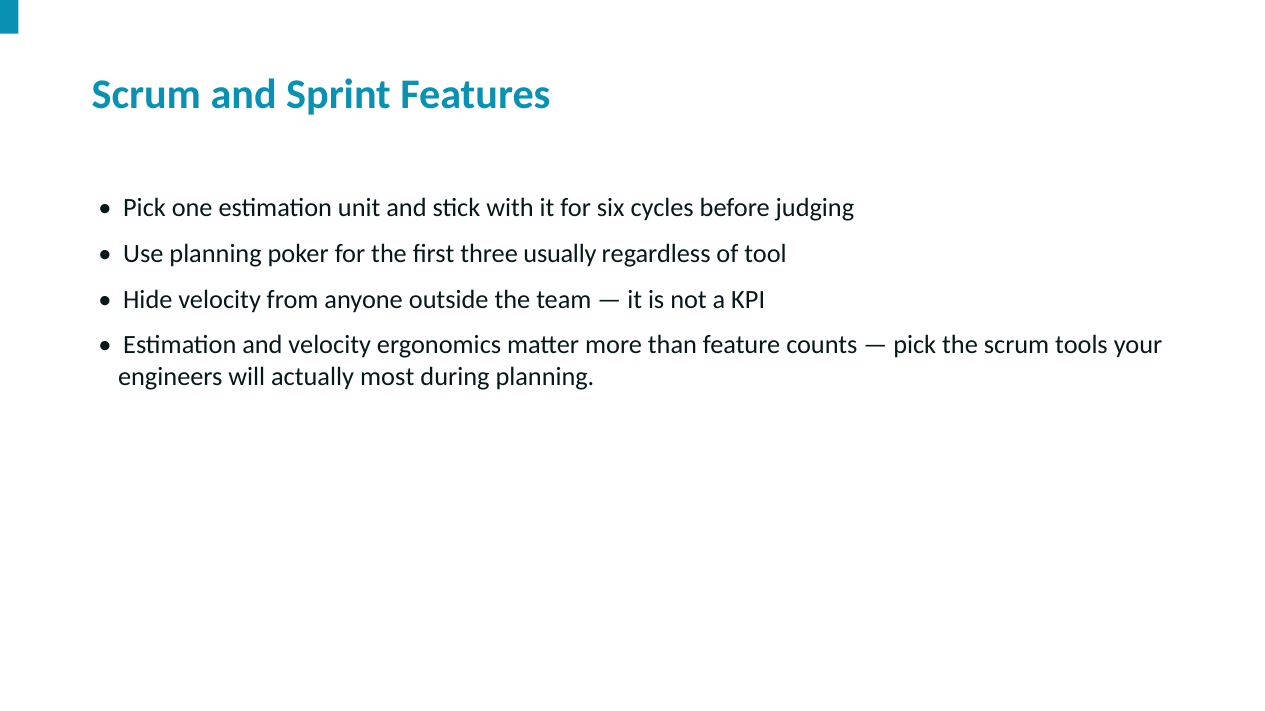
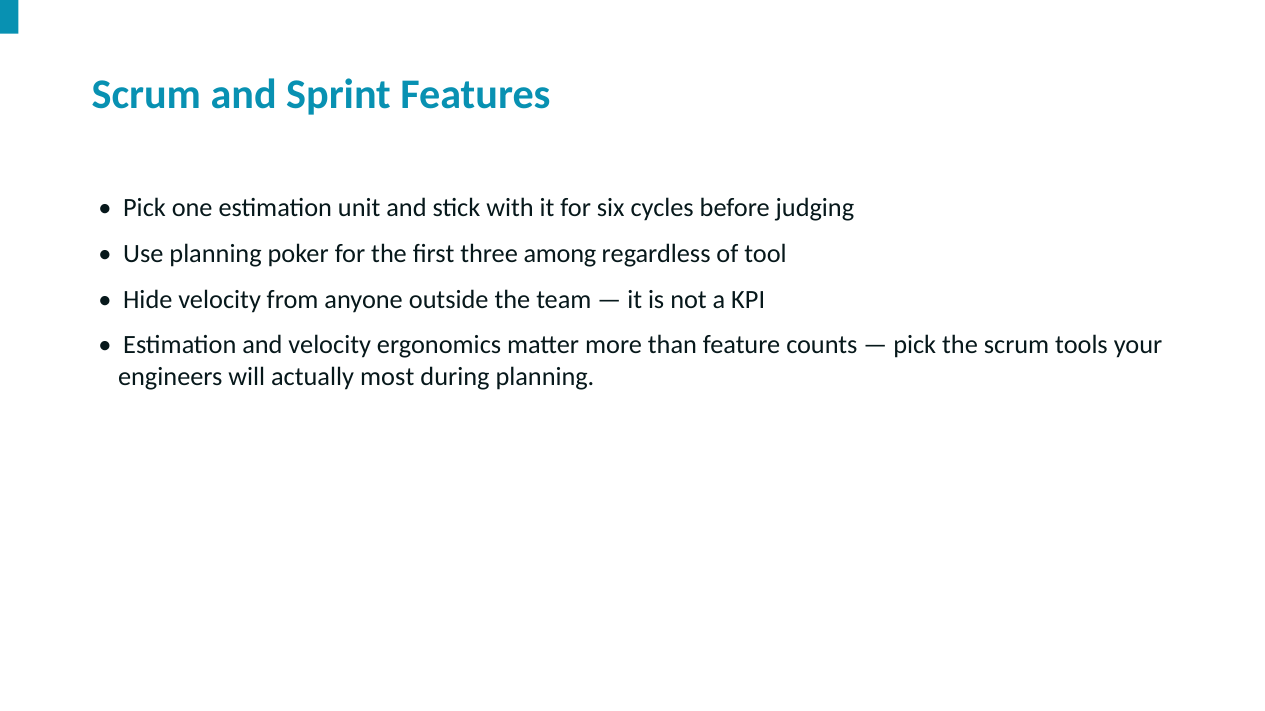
usually: usually -> among (560, 254)
